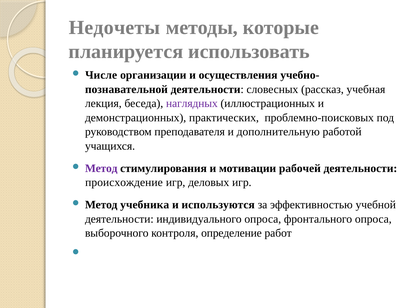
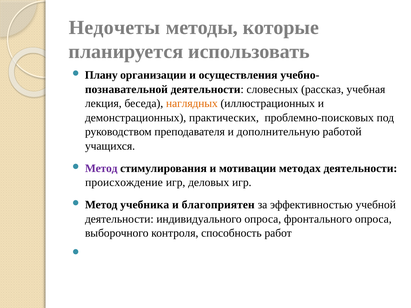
Числе: Числе -> Плану (101, 75)
наглядных colour: purple -> orange (192, 104)
рабочей: рабочей -> методах (300, 168)
используются: используются -> благоприятен (218, 205)
определение: определение -> способность (231, 233)
